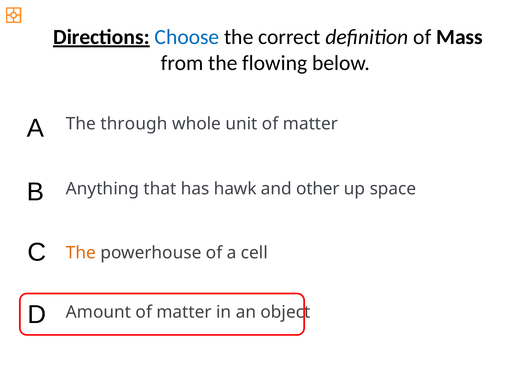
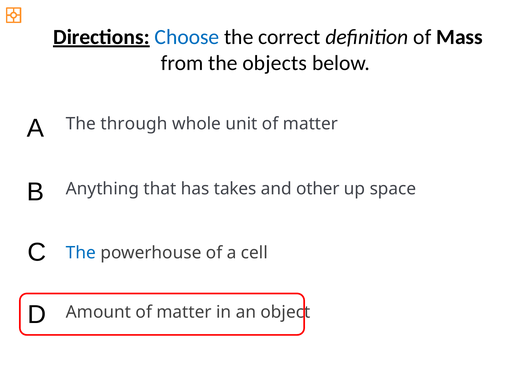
flowing: flowing -> objects (275, 63)
hawk: hawk -> takes (235, 189)
The colour: orange -> blue (81, 253)
